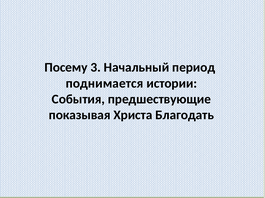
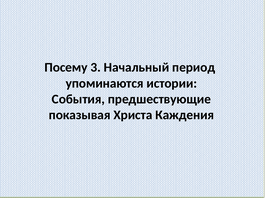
поднимается: поднимается -> упоминаются (105, 84)
Благодать: Благодать -> Каждения (185, 115)
